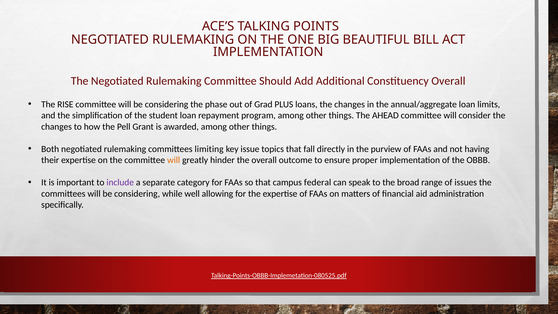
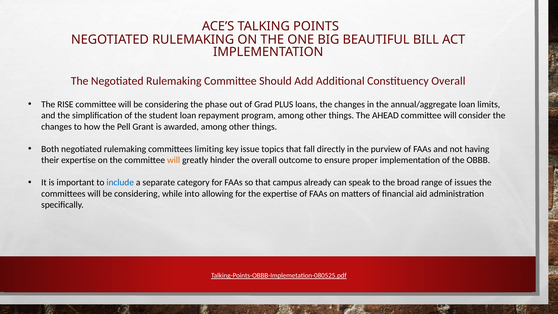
include colour: purple -> blue (120, 182)
federal: federal -> already (318, 182)
well: well -> into (192, 194)
